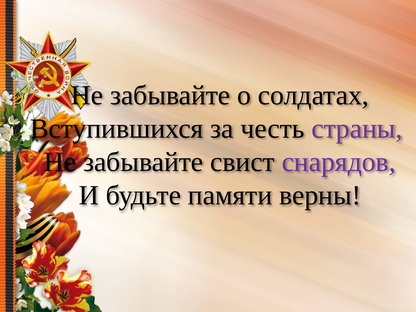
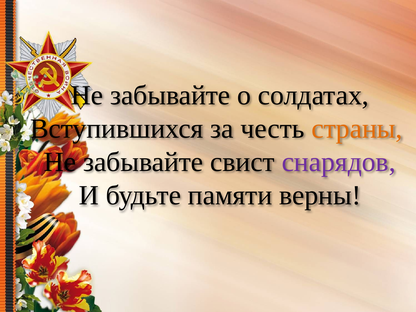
страны colour: purple -> orange (357, 129)
